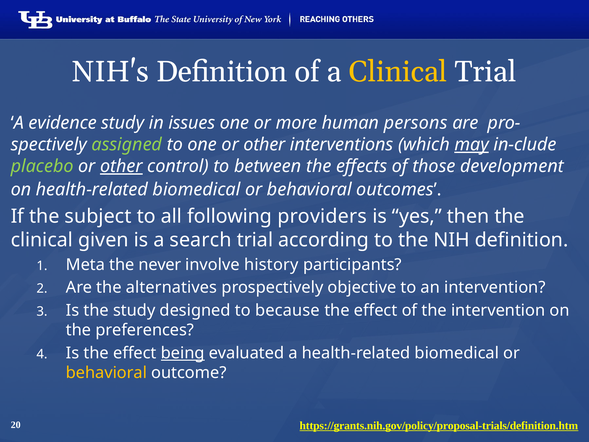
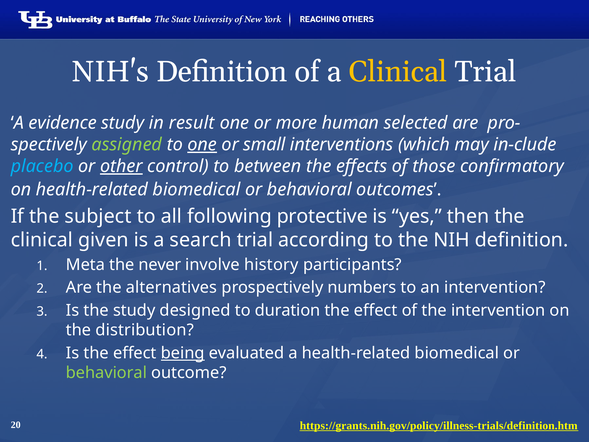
issues: issues -> result (192, 123)
persons: persons -> selected (416, 123)
one underline: none -> present (202, 145)
other: other -> small (264, 145)
may underline: present -> none (472, 145)
placebo colour: light green -> light blue (42, 166)
development: development -> confirmatory (512, 166)
providers: providers -> protective (322, 216)
objective: objective -> numbers (362, 287)
because: because -> duration (288, 310)
preferences: preferences -> distribution (145, 330)
behavioral colour: yellow -> light green (106, 373)
https://grants.nih.gov/policy/proposal-trials/definition.htm: https://grants.nih.gov/policy/proposal-trials/definition.htm -> https://grants.nih.gov/policy/illness-trials/definition.htm (439, 425)
